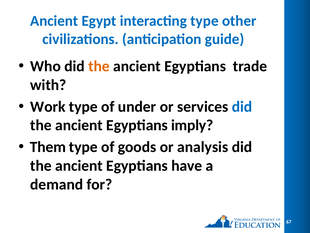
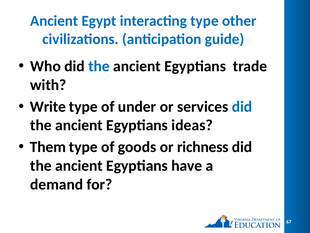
the colour: orange -> blue (99, 66)
Work: Work -> Write (48, 106)
imply: imply -> ideas (192, 125)
analysis: analysis -> richness (203, 147)
